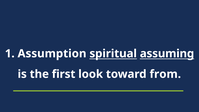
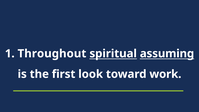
Assumption: Assumption -> Throughout (52, 54)
from: from -> work (165, 74)
